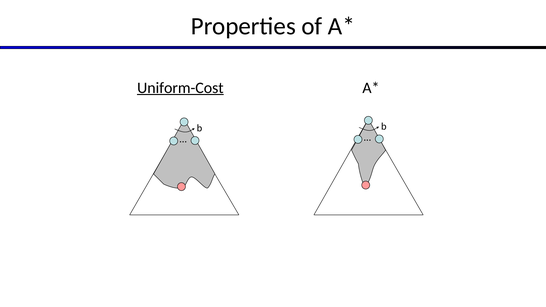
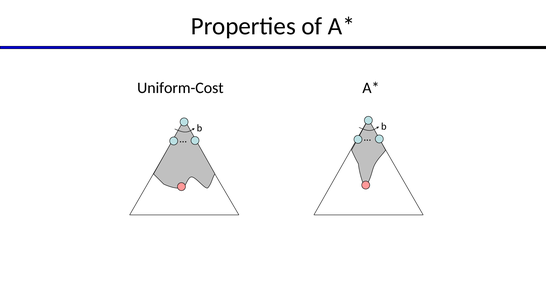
Uniform-Cost underline: present -> none (180, 88)
